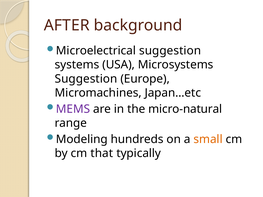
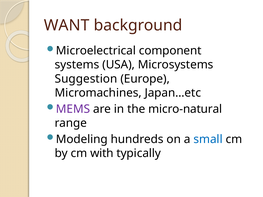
AFTER: AFTER -> WANT (67, 25)
Microelectrical suggestion: suggestion -> component (170, 51)
small colour: orange -> blue (208, 139)
that: that -> with (102, 153)
